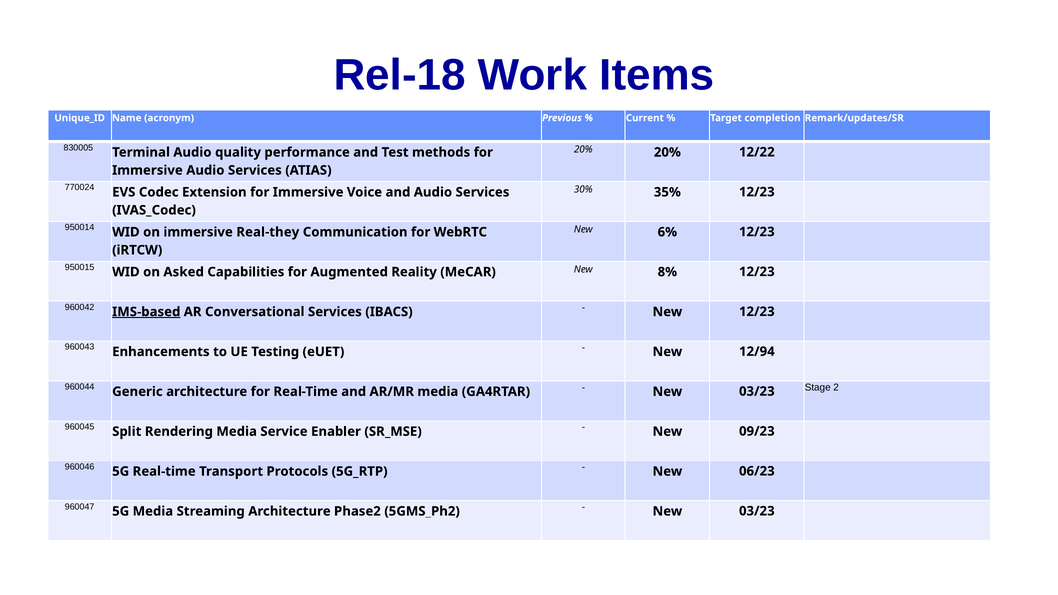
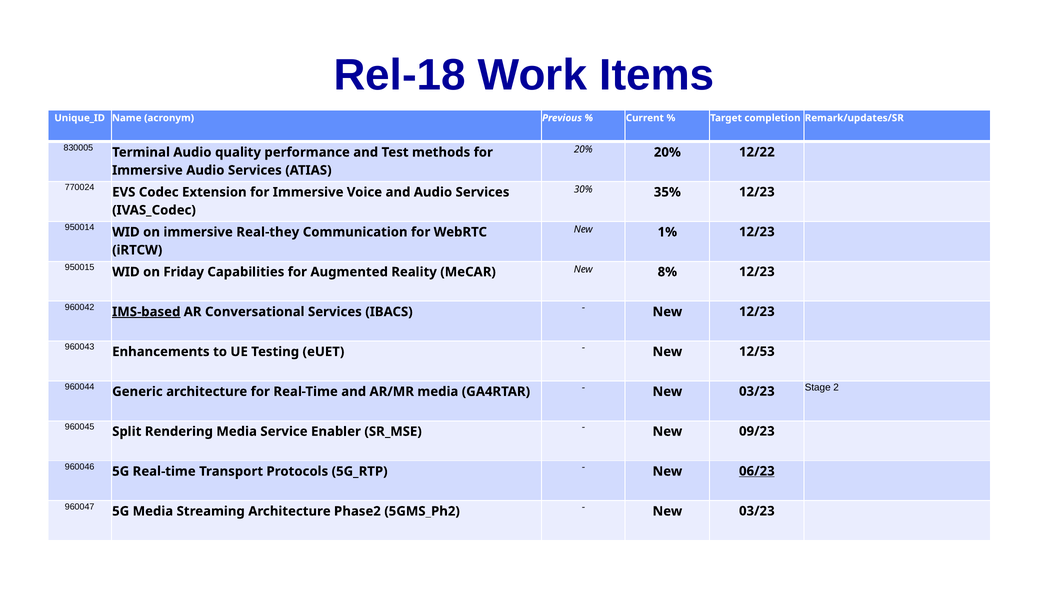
6%: 6% -> 1% (667, 232)
Asked: Asked -> Friday (184, 272)
12/94: 12/94 -> 12/53 (757, 352)
06/23 underline: none -> present (757, 471)
